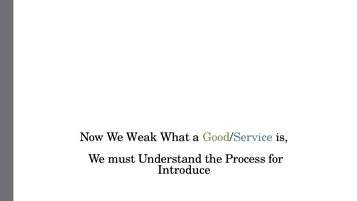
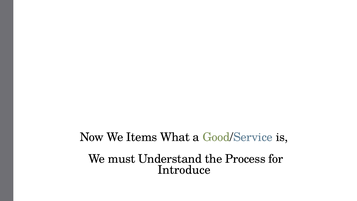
Weak: Weak -> Items (142, 137)
